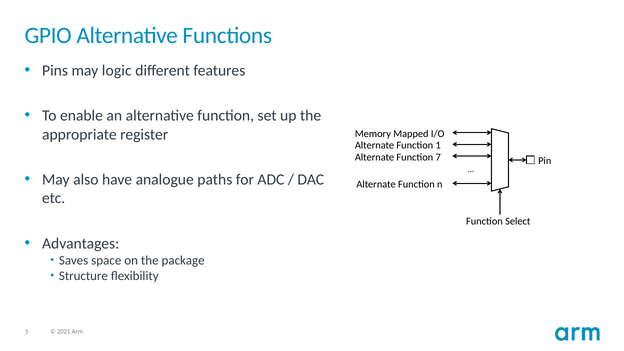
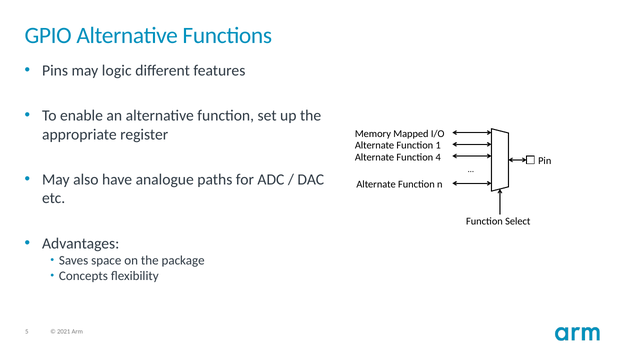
7: 7 -> 4 (438, 157)
Structure: Structure -> Concepts (83, 276)
